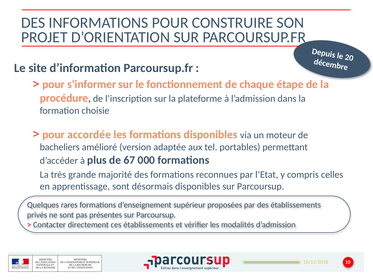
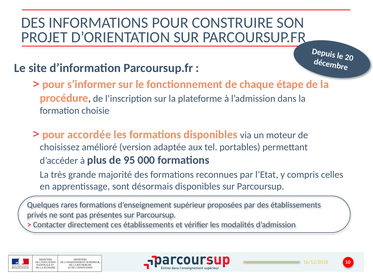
bacheliers: bacheliers -> choisissez (60, 147)
67: 67 -> 95 (129, 160)
